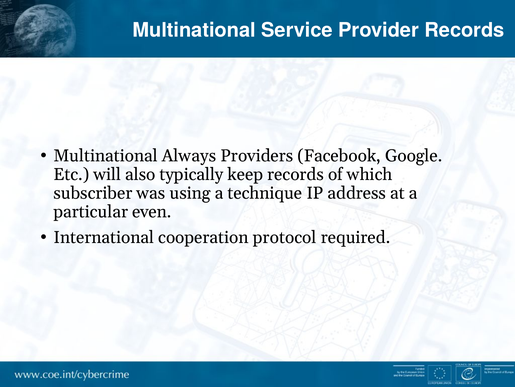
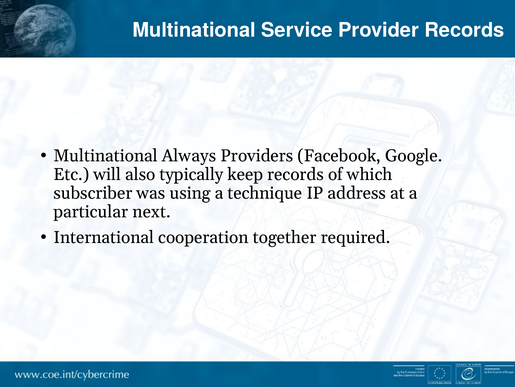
even: even -> next (152, 211)
protocol: protocol -> together (285, 237)
